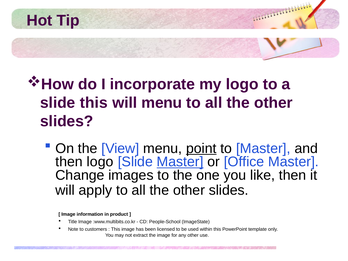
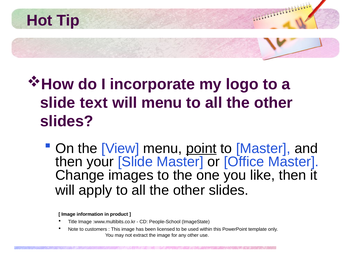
slide this: this -> text (94, 103)
then logo: logo -> your (100, 162)
Master underline: present -> none (180, 162)
